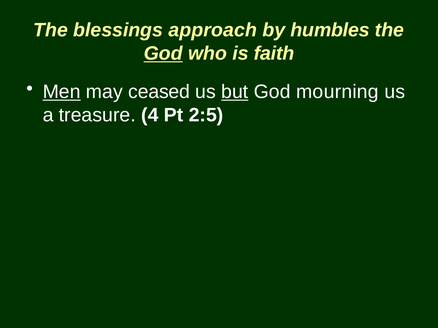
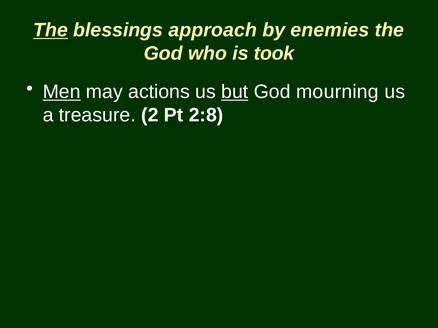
The underline: none -> present (51, 30)
humbles: humbles -> enemies (330, 30)
God underline: present -> none (163, 54)
faith: faith -> took (274, 54)
ceased: ceased -> actions (159, 92)
4: 4 -> 2 (150, 115)
2:5: 2:5 -> 2:8 (206, 115)
